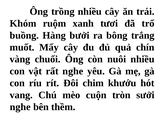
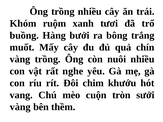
vàng chuối: chuối -> trồng (48, 59)
nghe: nghe -> vàng (20, 107)
